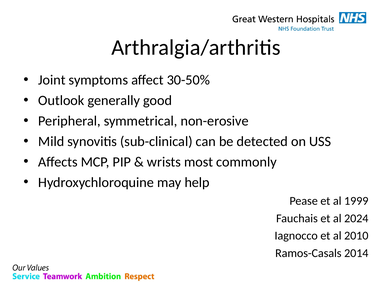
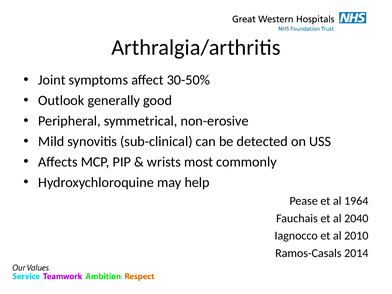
1999: 1999 -> 1964 (356, 201)
2024: 2024 -> 2040 (356, 218)
